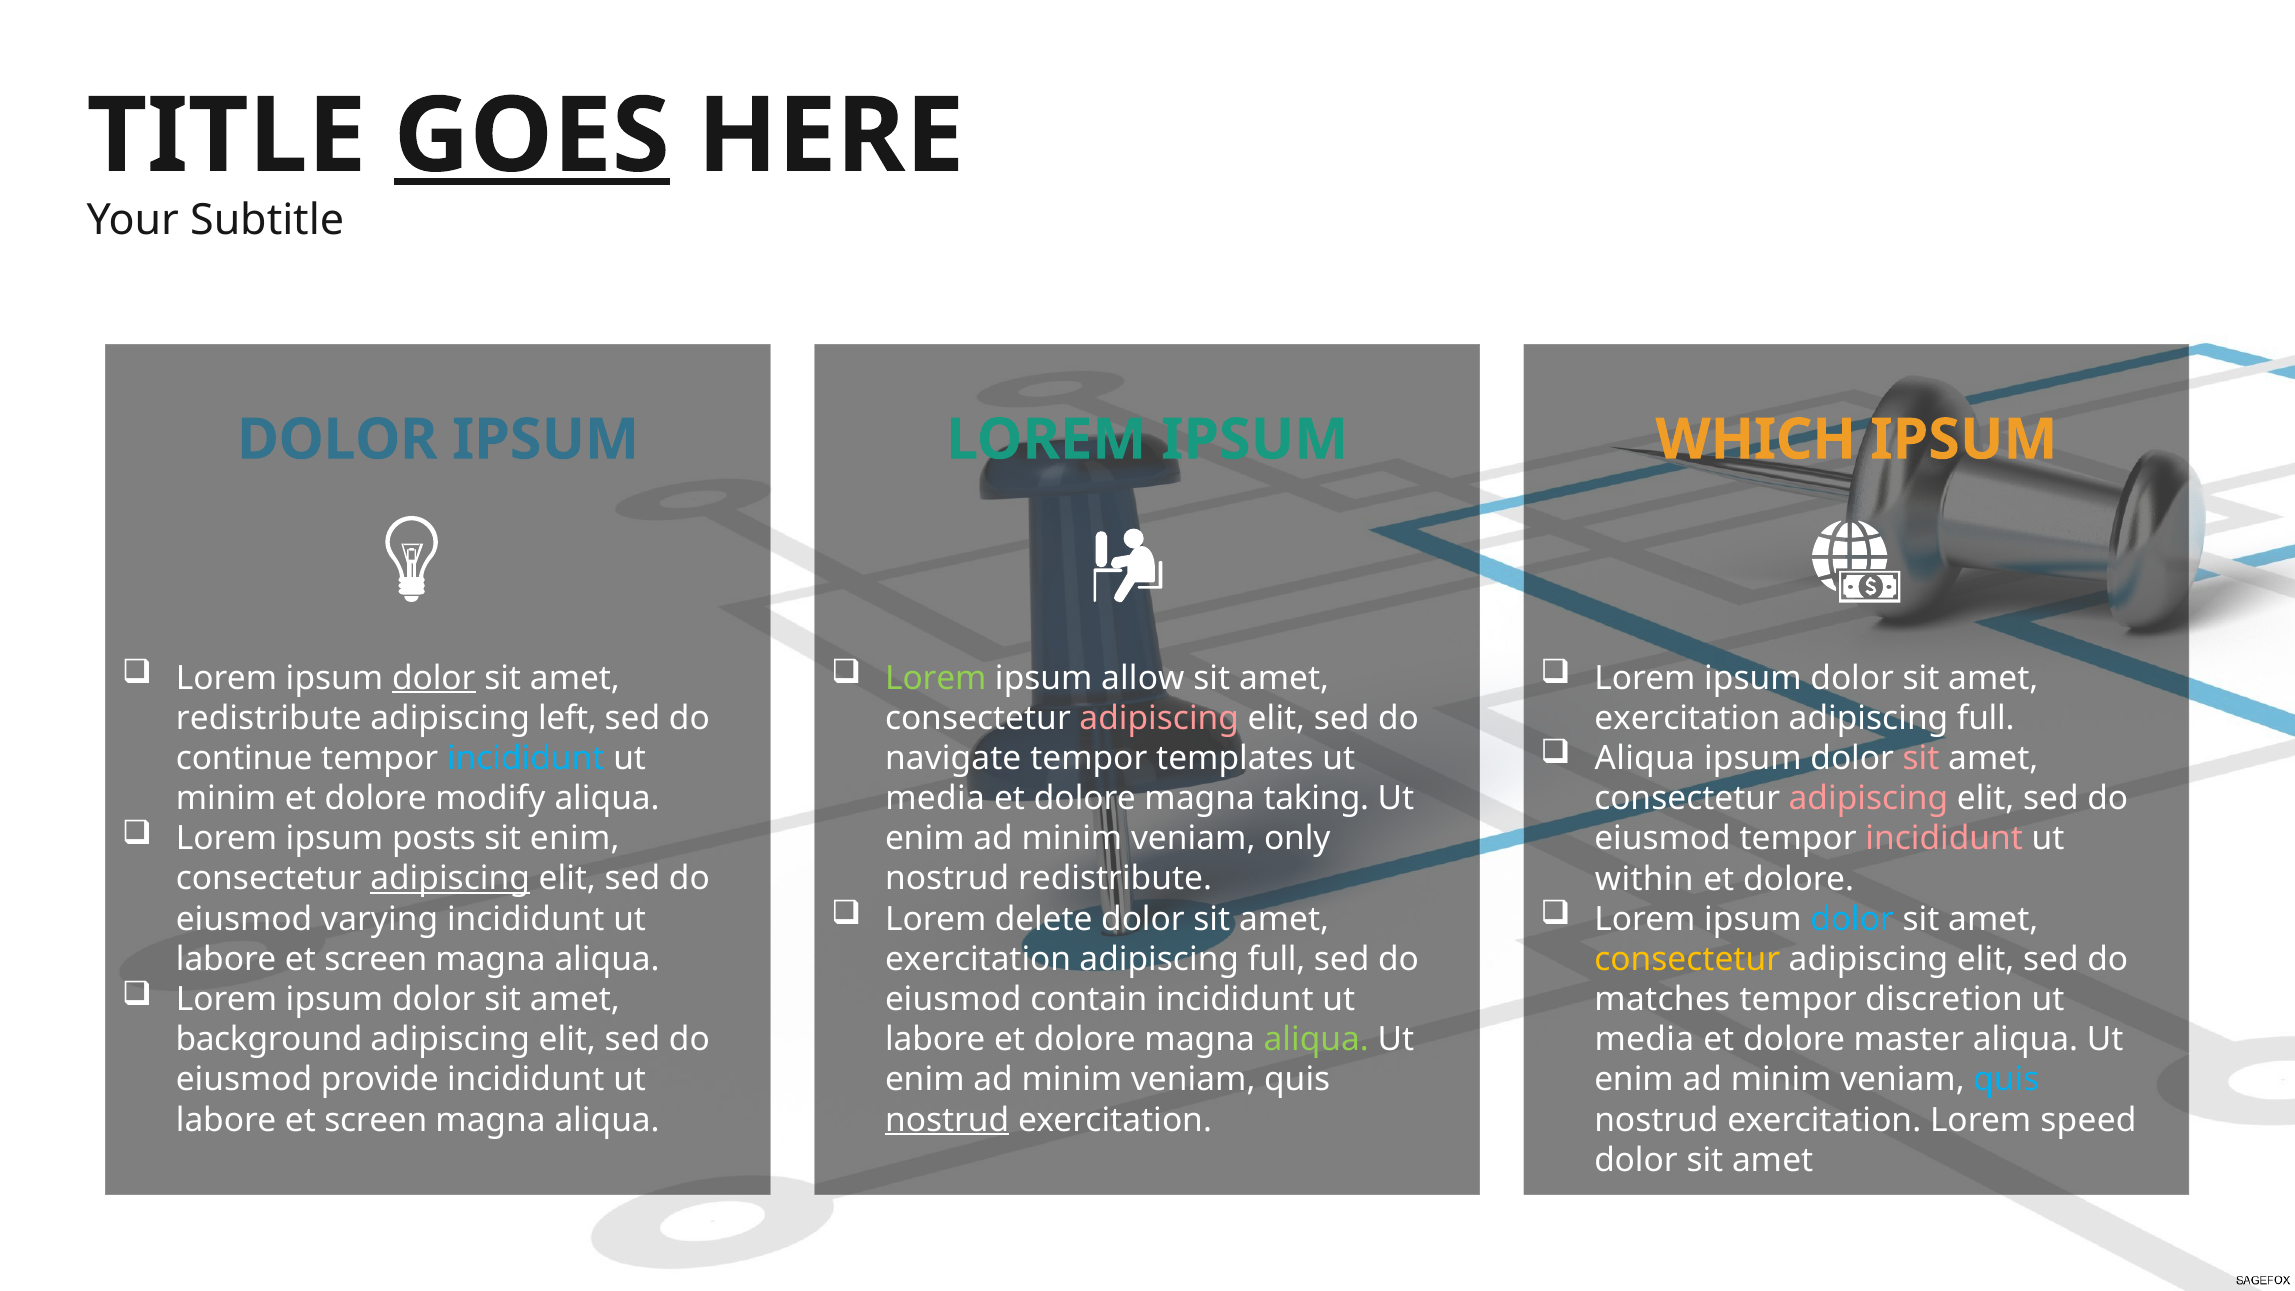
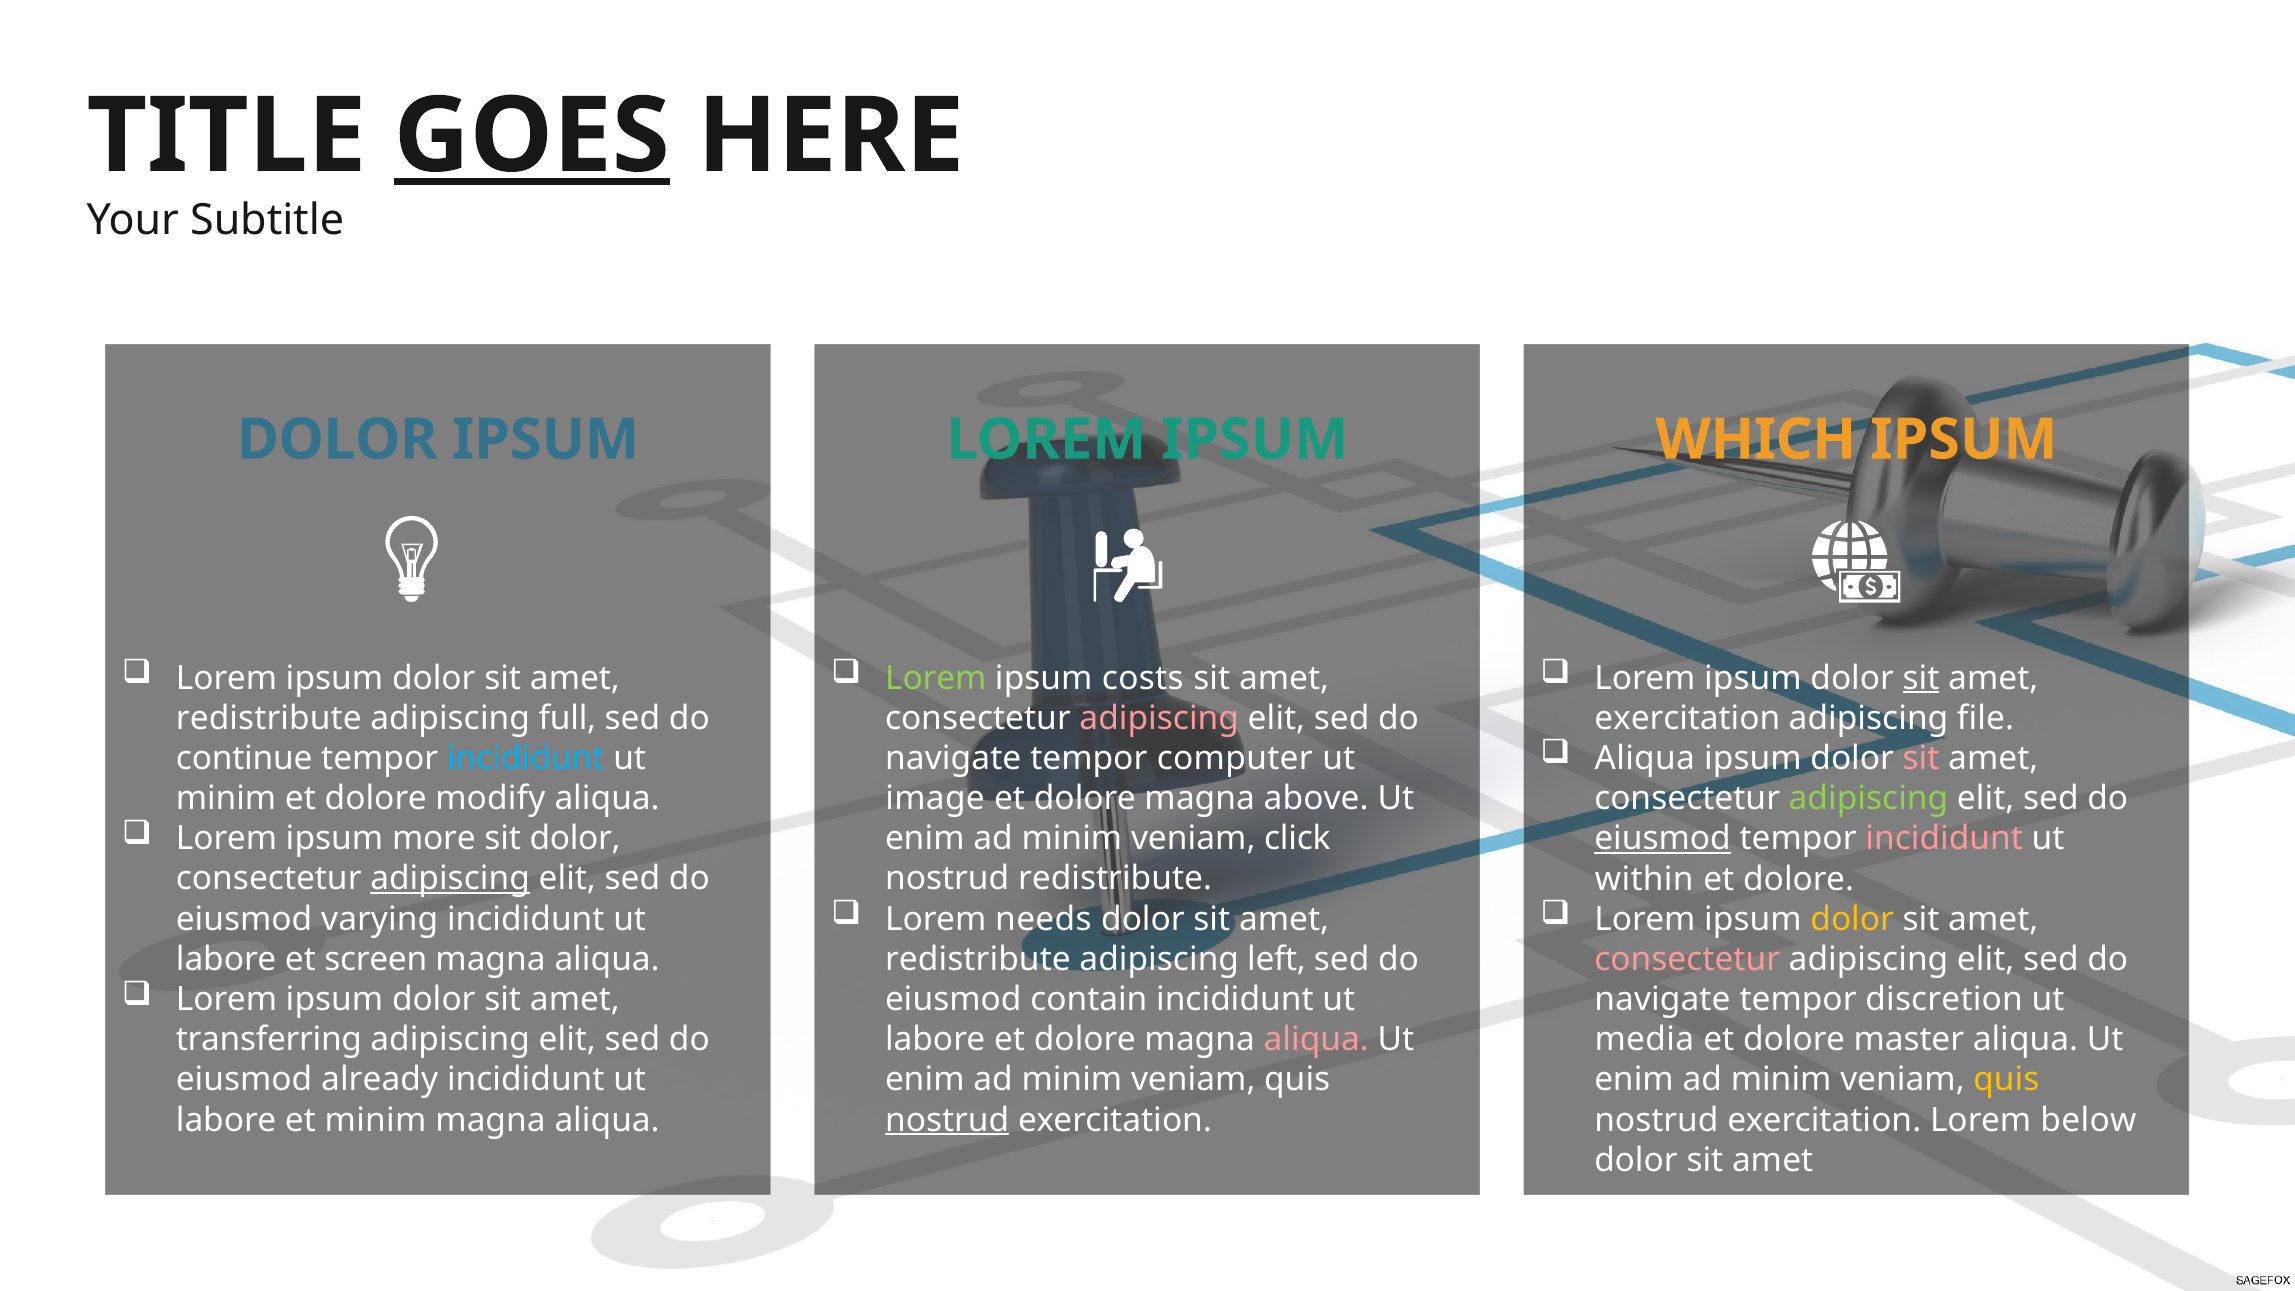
dolor underline: present -> none (434, 678)
allow: allow -> costs (1143, 678)
sit underline: none -> present (1921, 678)
left: left -> full (567, 718)
full: full -> file (1986, 718)
templates: templates -> computer (1235, 758)
media: media -> image (935, 798)
taking: taking -> above (1316, 798)
adipiscing colour: pink -> light green (1868, 799)
posts: posts -> more (434, 839)
sit enim: enim -> dolor (575, 839)
only: only -> click (1297, 839)
eiusmod underline: none -> present (1662, 839)
delete: delete -> needs (1043, 919)
dolor colour: light blue -> yellow (1852, 919)
exercitation: exercitation -> redistribute (978, 959)
full: full -> left (1277, 959)
consectetur colour: yellow -> pink (1687, 959)
matches: matches -> navigate (1662, 999)
background: background -> transferring (269, 1040)
aliqua colour: light green -> pink (1316, 1040)
provide: provide -> already (380, 1080)
quis colour: light blue -> yellow (2006, 1080)
screen: screen -> minim (376, 1120)
speed: speed -> below (2088, 1120)
